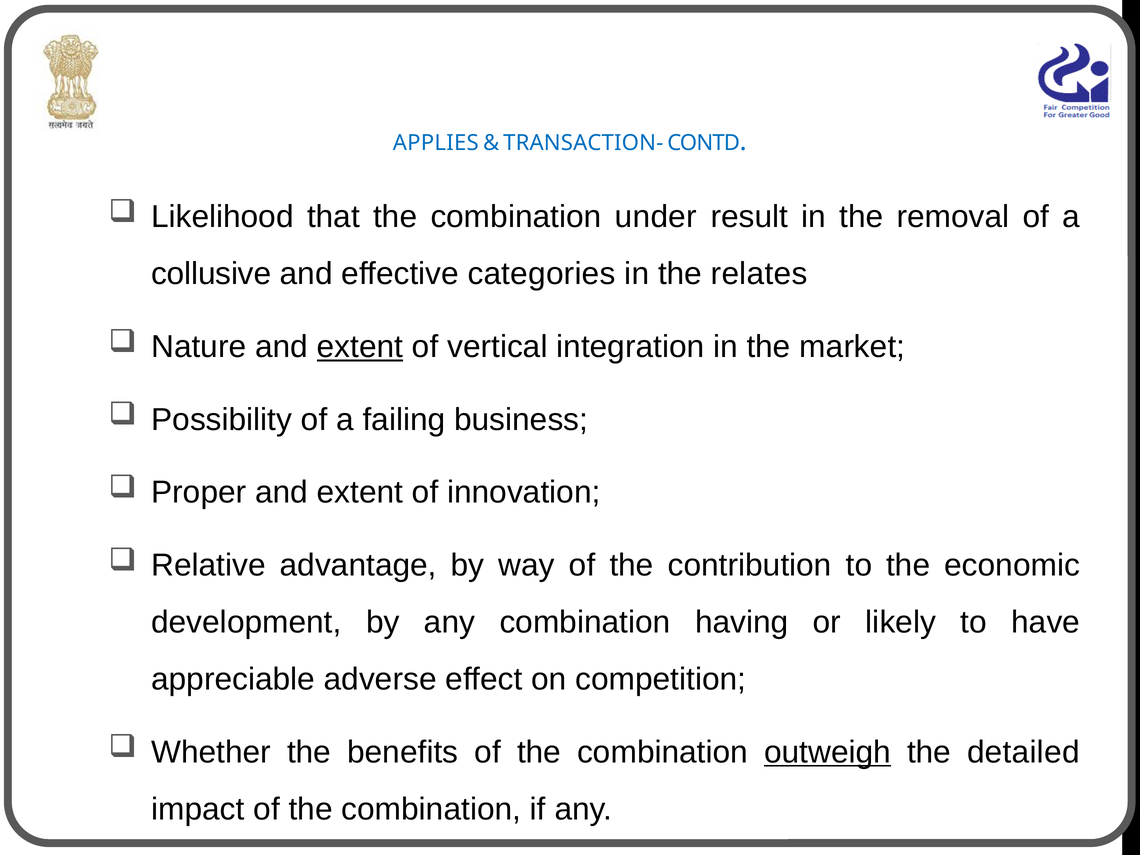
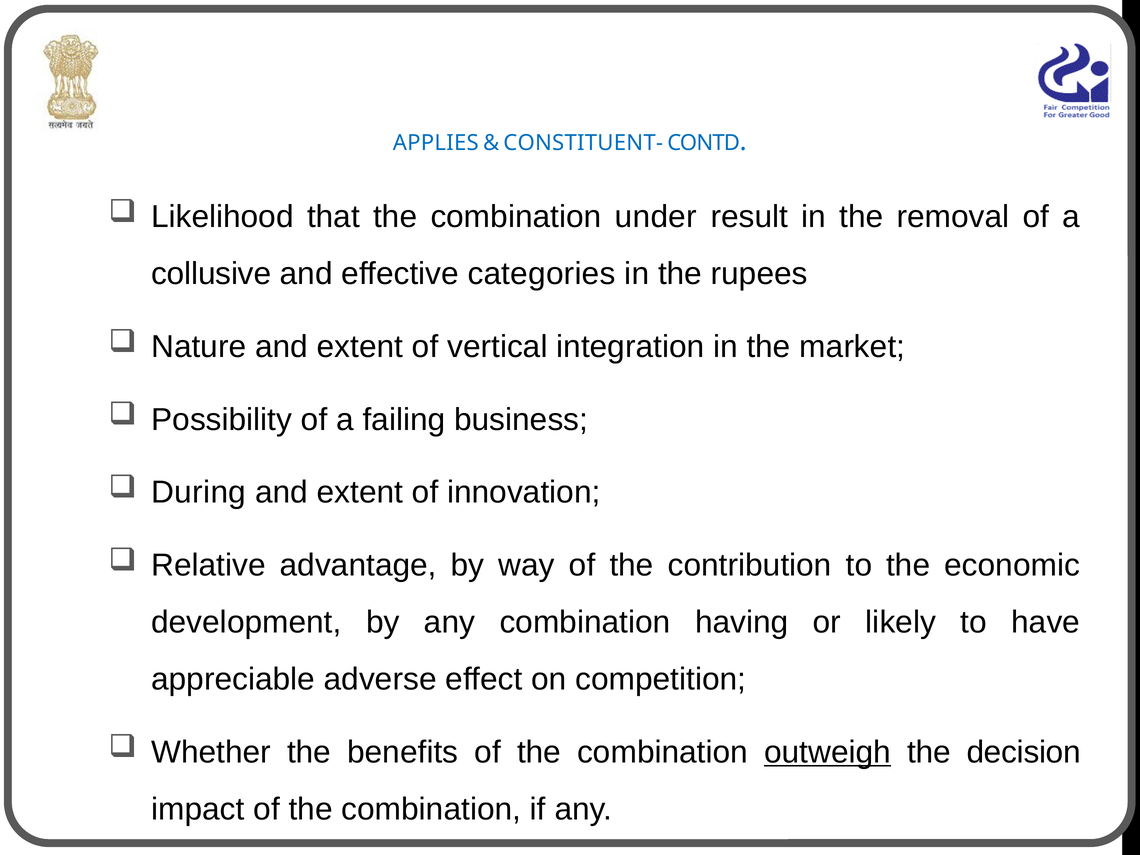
TRANSACTION-: TRANSACTION- -> CONSTITUENT- (583, 143)
relates: relates -> rupees (759, 274)
extent underline: present -> none (360, 347)
Proper: Proper -> During (199, 492)
detailed: detailed -> decision (1024, 752)
